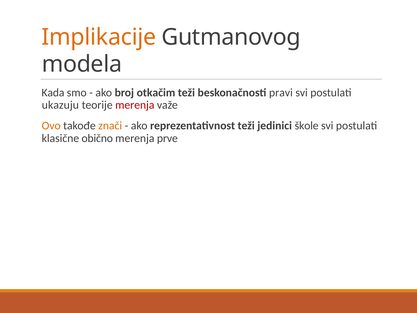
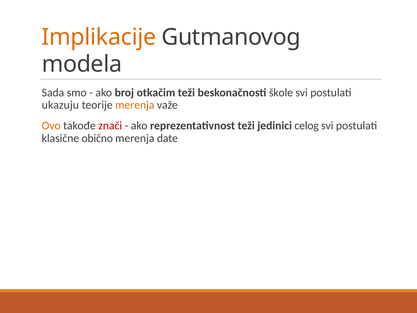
Kada: Kada -> Sada (53, 92)
pravi: pravi -> škole (281, 92)
merenja colour: red -> orange (135, 105)
znači colour: orange -> red (110, 126)
škole: škole -> celog (307, 126)
prve: prve -> date (167, 138)
